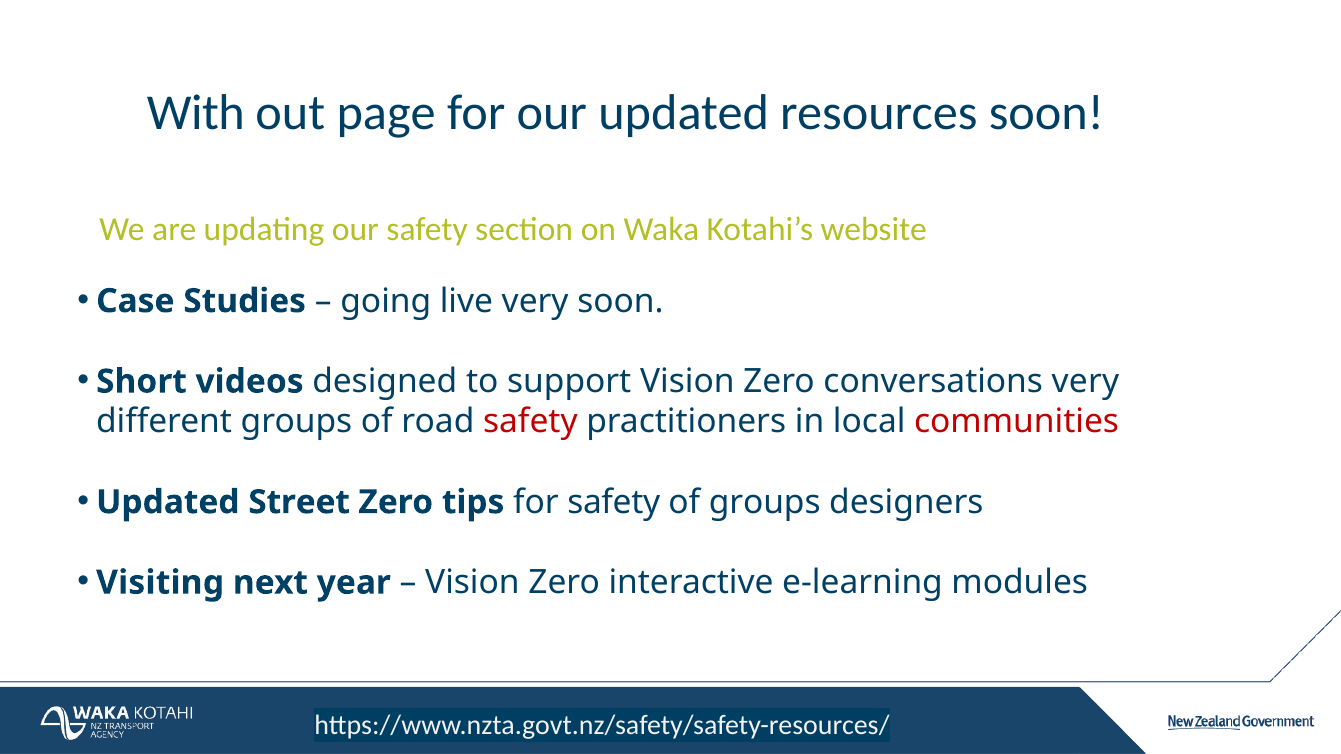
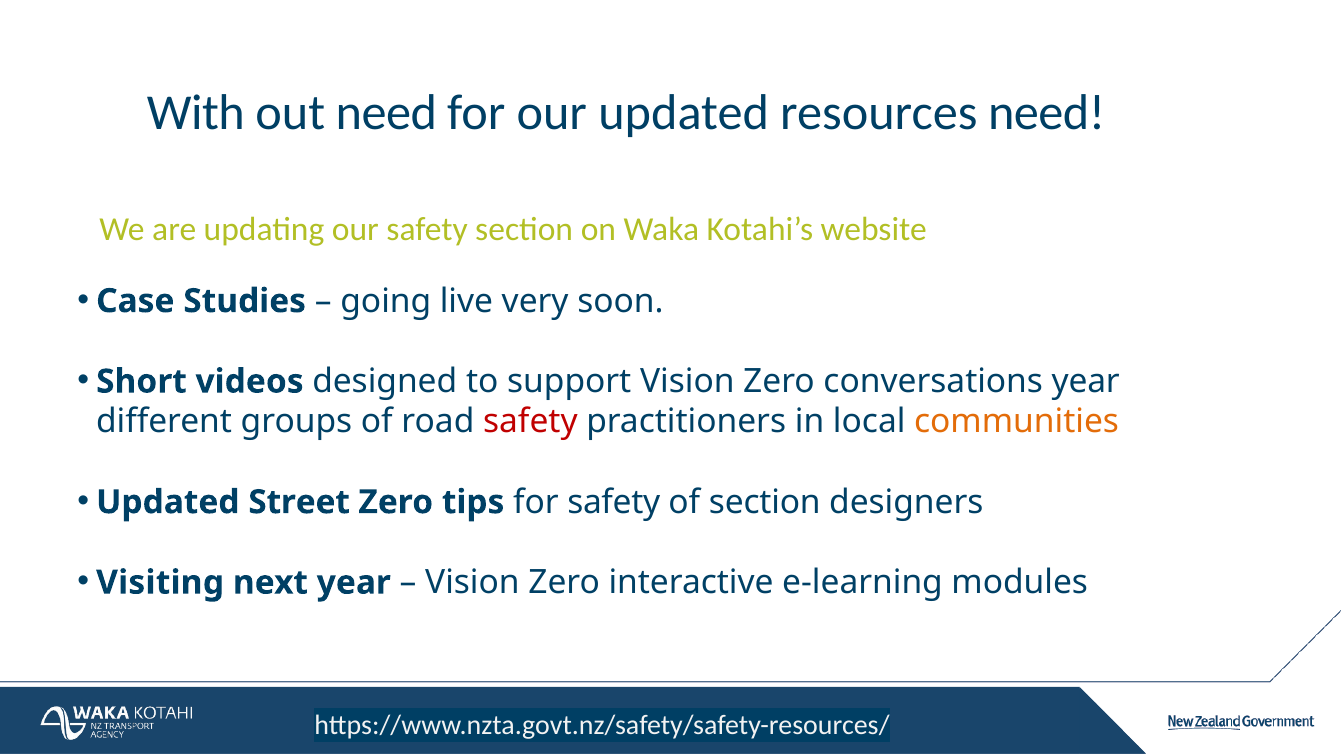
out page: page -> need (386, 113)
resources soon: soon -> need (1047, 113)
conversations very: very -> year (1086, 382)
communities colour: red -> orange (1017, 422)
of groups: groups -> section (765, 502)
